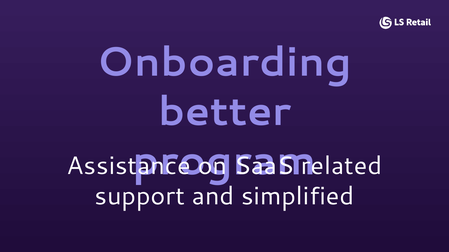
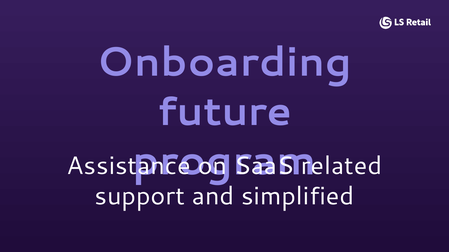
better: better -> future (225, 112)
